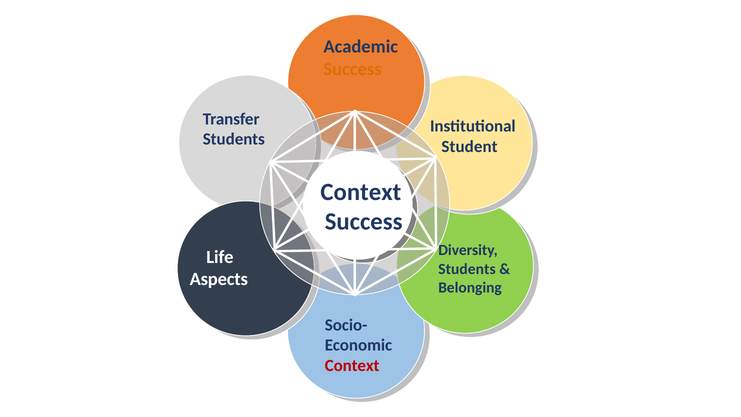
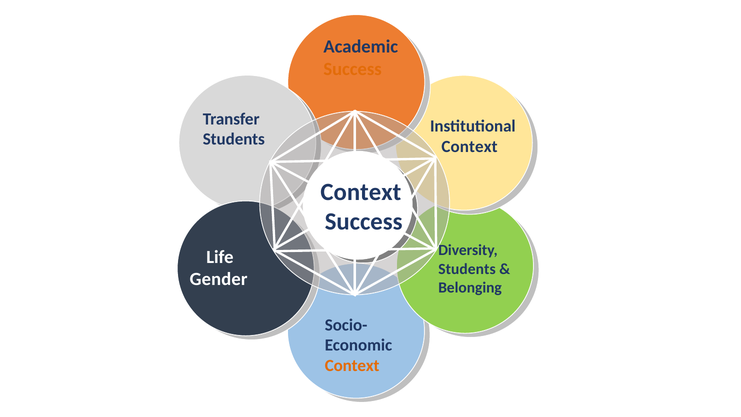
Student: Student -> Context (470, 146)
Aspects: Aspects -> Gender (219, 279)
Context colour: red -> orange (352, 366)
